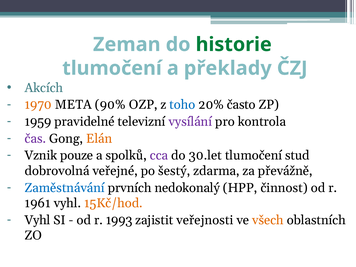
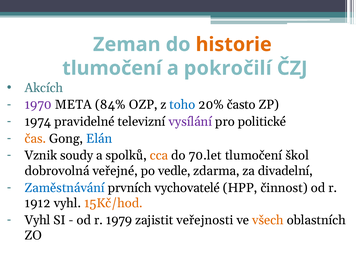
historie colour: green -> orange (234, 45)
překlady: překlady -> pokročilí (228, 68)
1970 colour: orange -> purple (38, 105)
90%: 90% -> 84% (110, 105)
1959: 1959 -> 1974 (38, 122)
kontrola: kontrola -> politické (262, 122)
čas colour: purple -> orange (35, 139)
Elán colour: orange -> blue (99, 139)
pouze: pouze -> soudy (77, 155)
cca colour: purple -> orange (159, 155)
30.let: 30.let -> 70.let (205, 155)
stud: stud -> škol (297, 155)
šestý: šestý -> vedle (174, 171)
převážně: převážně -> divadelní (285, 171)
nedokonalý: nedokonalý -> vychovatelé (187, 188)
1961: 1961 -> 1912 (38, 203)
1993: 1993 -> 1979 (119, 220)
